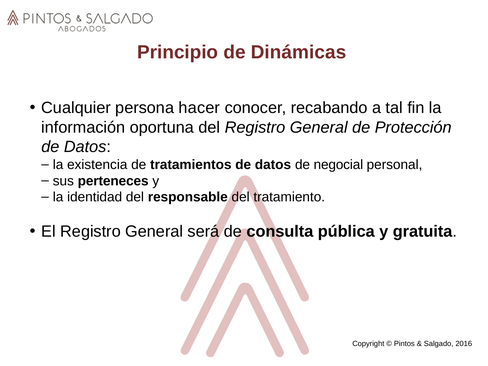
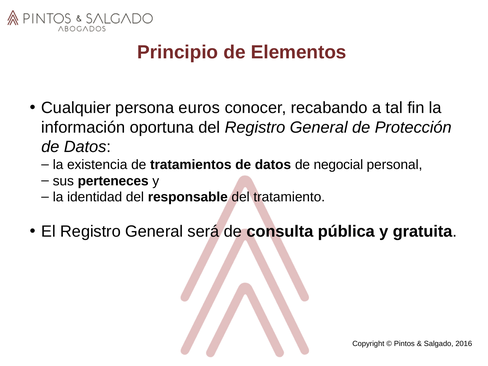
Dinámicas: Dinámicas -> Elementos (299, 52)
hacer: hacer -> euros (199, 108)
